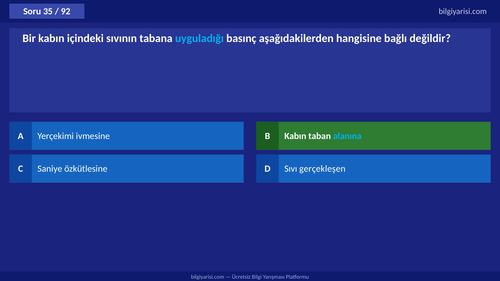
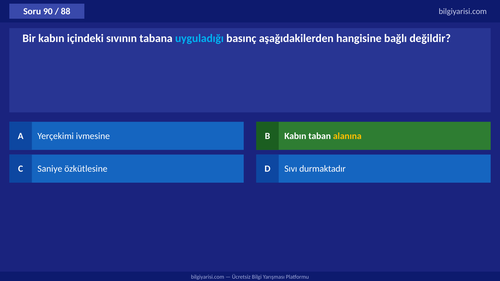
35: 35 -> 90 (48, 11)
92: 92 -> 88 (66, 11)
alanına colour: light blue -> yellow (347, 136)
gerçekleşen: gerçekleşen -> durmaktadır (323, 169)
